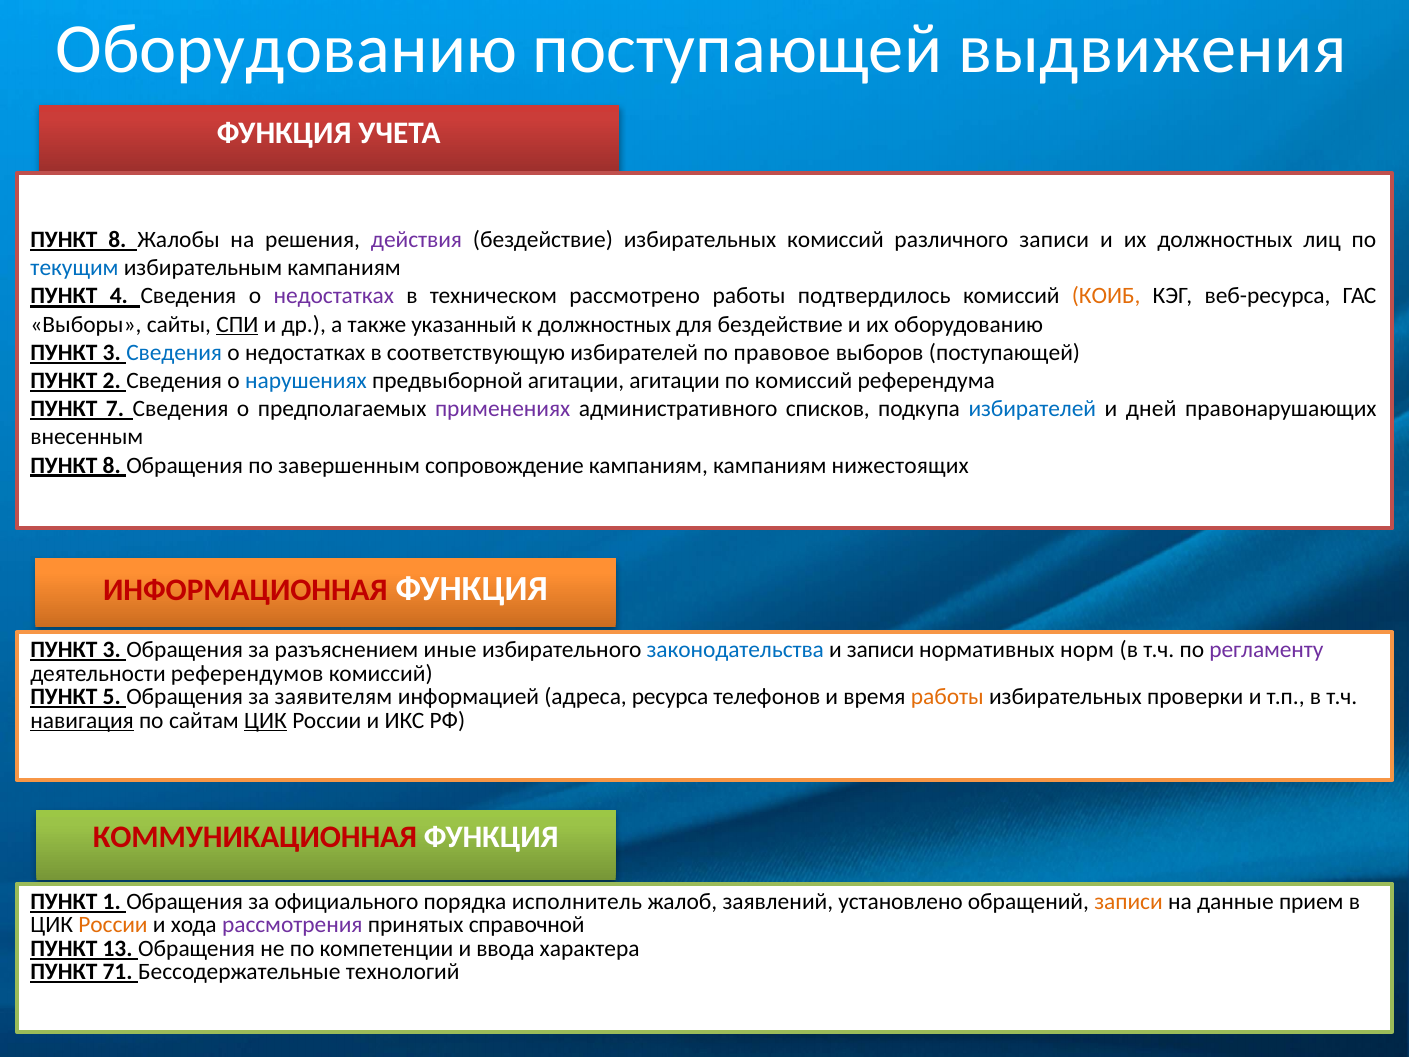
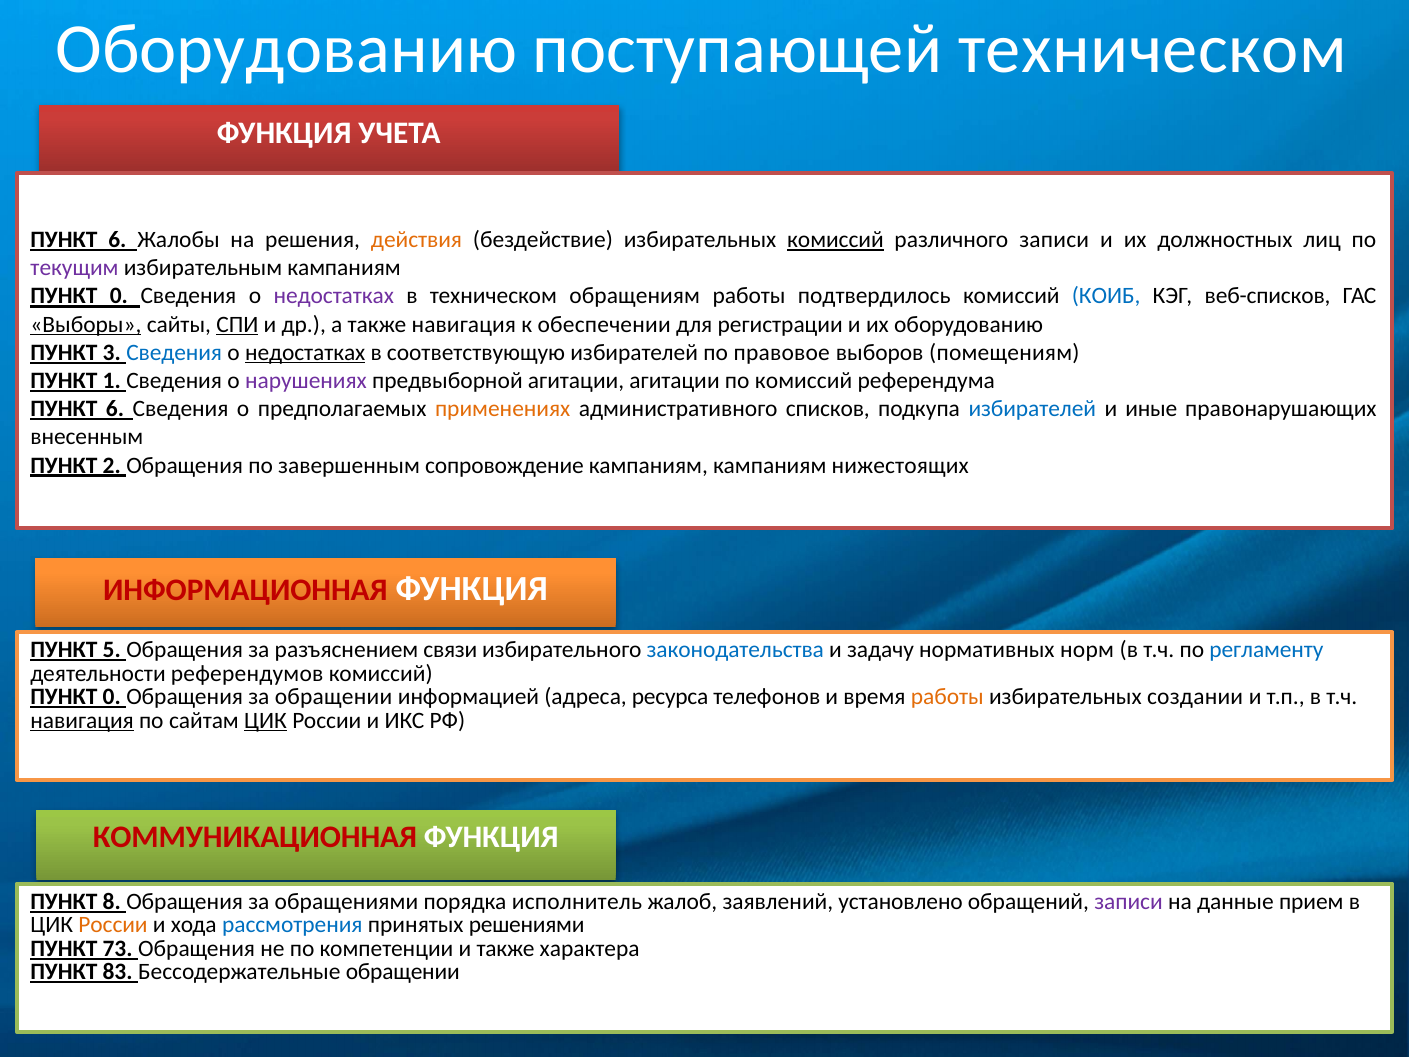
поступающей выдвижения: выдвижения -> техническом (1152, 49)
8: 8 -> 6 (117, 240)
действия colour: purple -> orange (417, 240)
комиссий underline: none -> present (835, 240)
текущим colour: blue -> purple (75, 268)
4: 4 -> 0 (119, 296)
рассмотрено: рассмотрено -> обращениям (635, 296)
КОИБ colour: orange -> blue (1106, 296)
веб-ресурса: веб-ресурса -> веб-списков (1268, 296)
Выборы underline: none -> present (86, 324)
также указанный: указанный -> навигация (464, 324)
к должностных: должностных -> обеспечении (604, 324)
для бездействие: бездействие -> регистрации (780, 324)
недостатках underline: none -> present (305, 352)
выборов поступающей: поступающей -> помещениям (1004, 352)
2: 2 -> 1 (112, 381)
нарушениях colour: blue -> purple (306, 381)
7: 7 -> 6 (115, 409)
применениях colour: purple -> orange (503, 409)
дней: дней -> иные (1151, 409)
8: 8 -> 2 (112, 465)
3: 3 -> 5 (112, 650)
иные: иные -> связи (450, 650)
и записи: записи -> задачу (881, 650)
регламенту colour: purple -> blue (1266, 650)
5: 5 -> 0 (112, 697)
за заявителям: заявителям -> обращении (333, 697)
проверки: проверки -> создании (1195, 697)
1: 1 -> 8 (112, 901)
официального: официального -> обращениями (346, 901)
записи colour: orange -> purple (1129, 901)
рассмотрения colour: purple -> blue (292, 925)
справочной: справочной -> решениями (527, 925)
13: 13 -> 73 (118, 948)
и ввода: ввода -> также (506, 948)
71: 71 -> 83 (118, 972)
Бессодержательные технологий: технологий -> обращении (403, 972)
